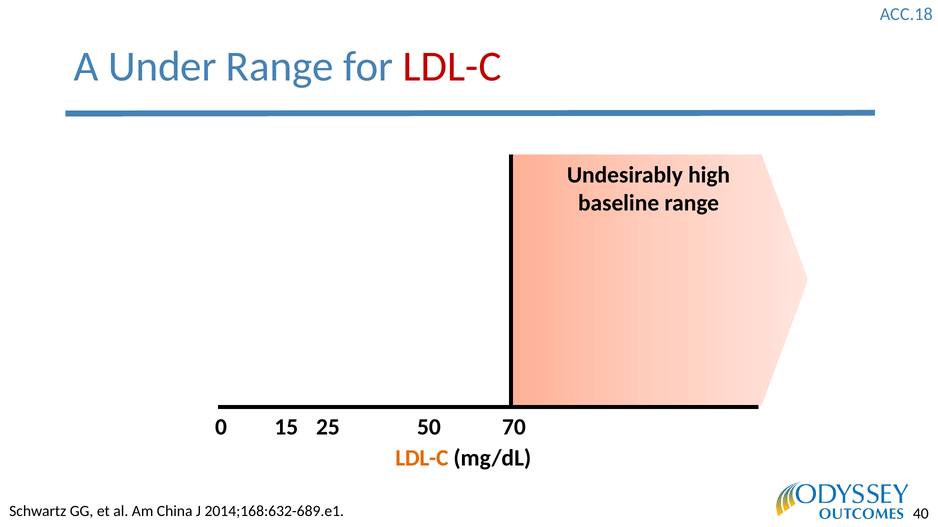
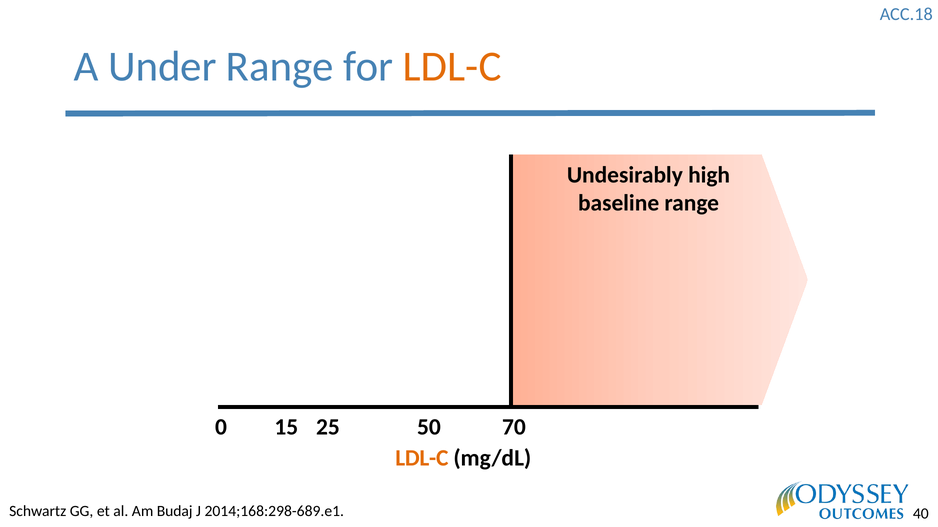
LDL-C colour: red -> orange (452, 66)
China: China -> Budaj (175, 512)
2014;168:632-689.e1: 2014;168:632-689.e1 -> 2014;168:298-689.e1 (274, 512)
